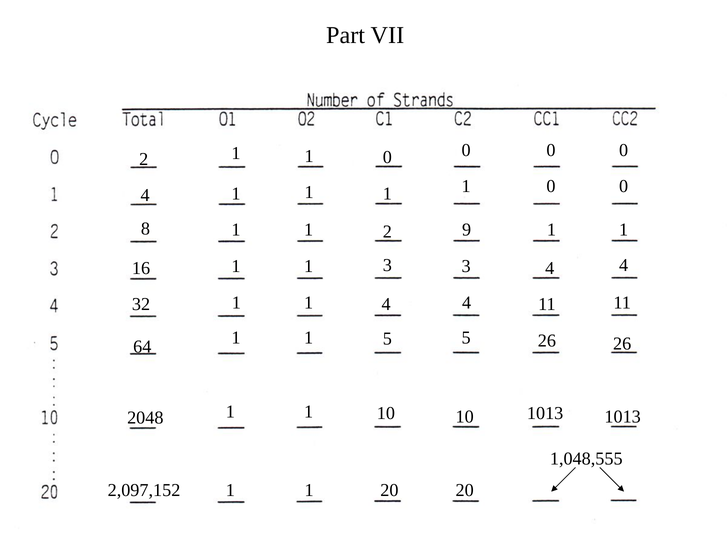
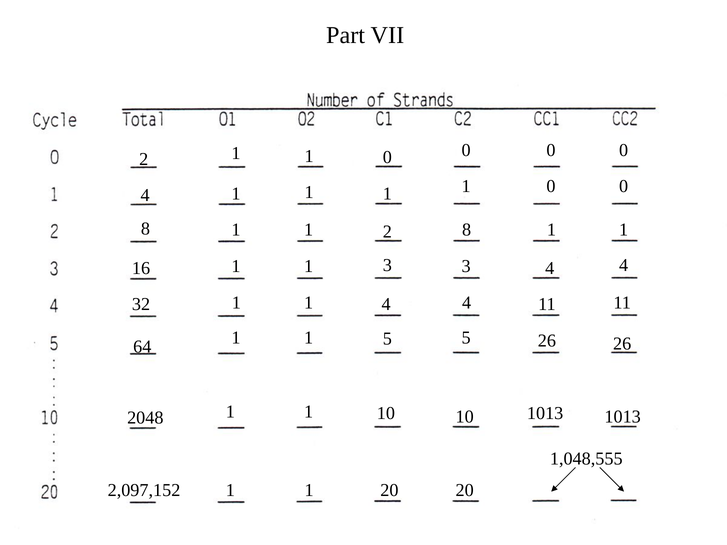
2 9: 9 -> 8 (467, 230)
